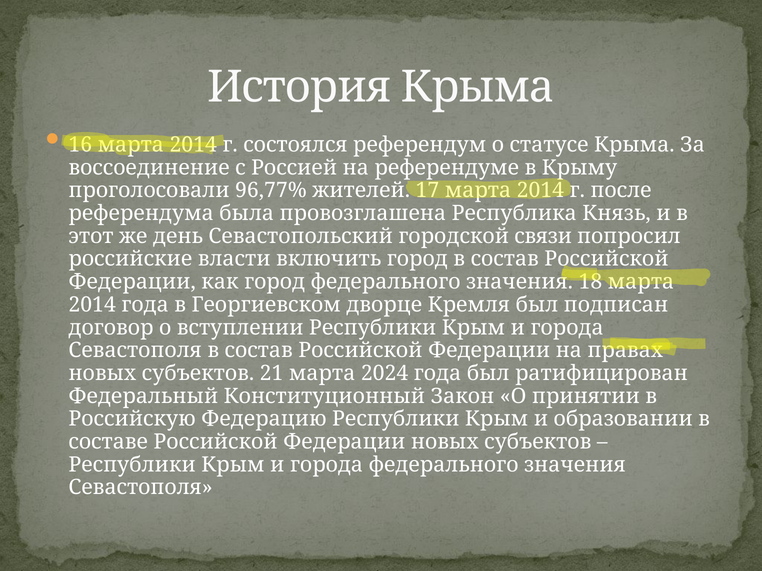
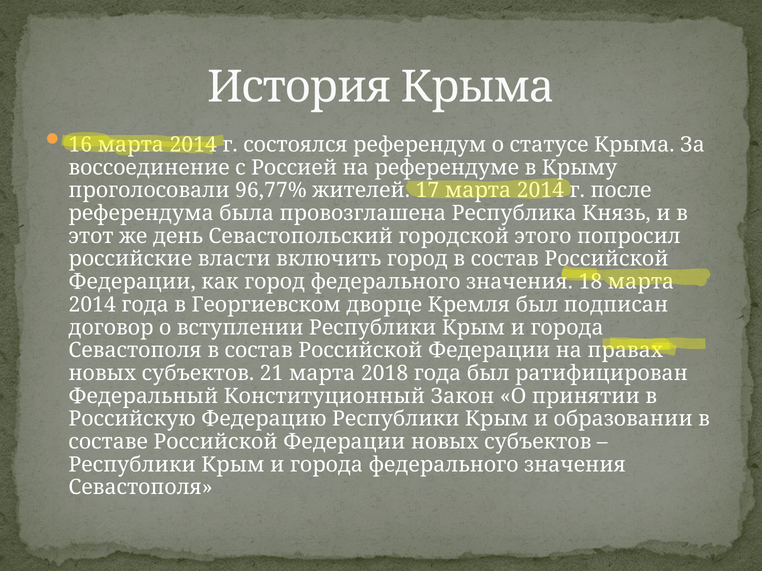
связи: связи -> этого (543, 236)
2024: 2024 -> 2018 (385, 374)
